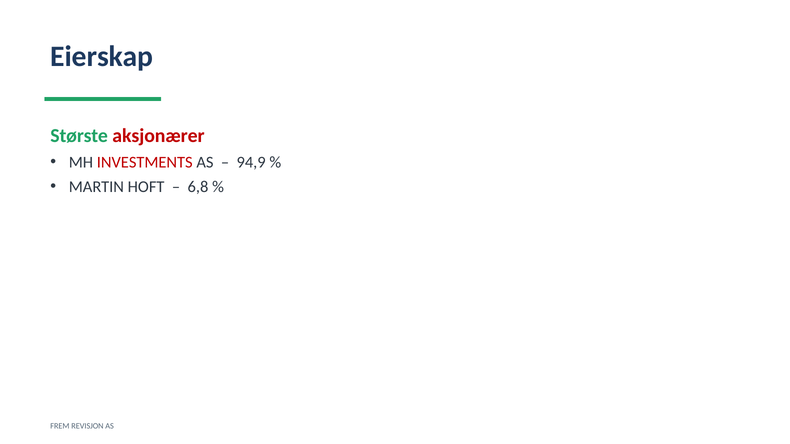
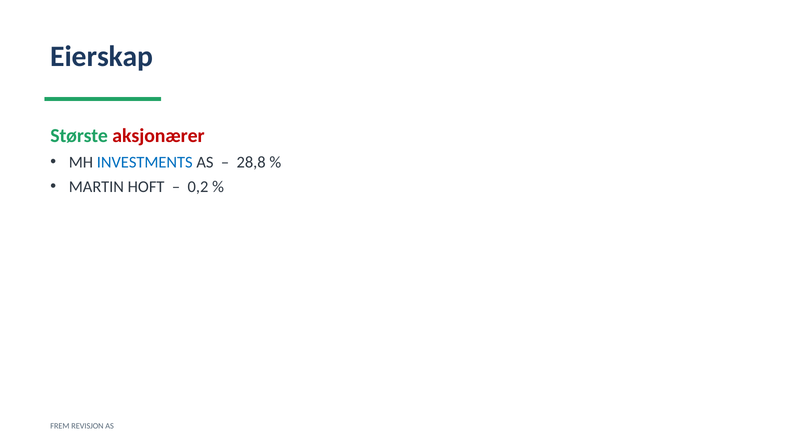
INVESTMENTS colour: red -> blue (145, 162)
94,9: 94,9 -> 28,8 (251, 162)
6,8: 6,8 -> 0,2 (198, 187)
